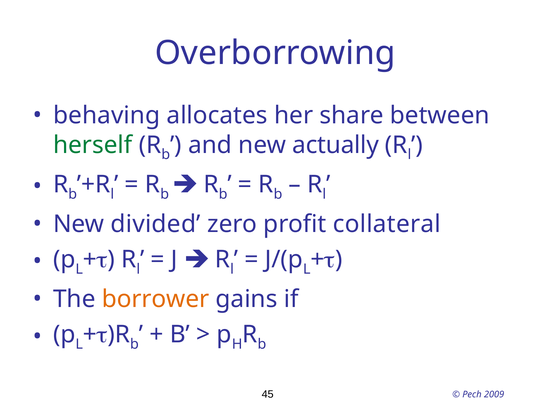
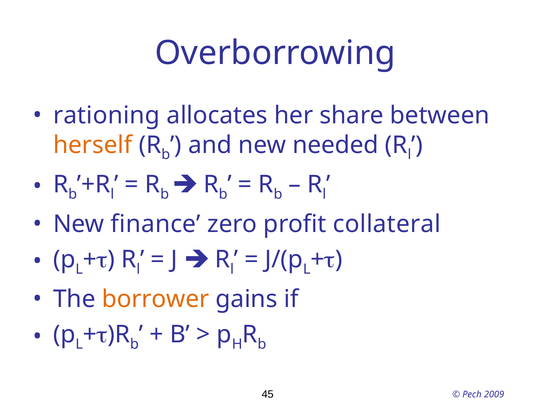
behaving: behaving -> rationing (107, 116)
herself colour: green -> orange (93, 145)
actually: actually -> needed (335, 145)
divided: divided -> finance (156, 224)
